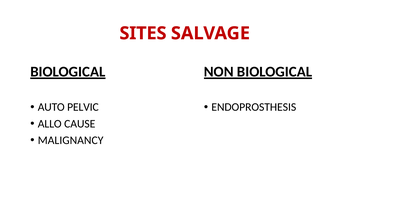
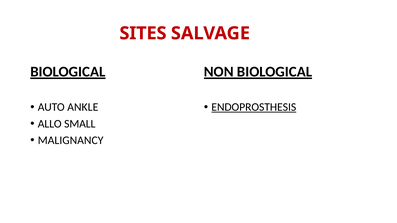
PELVIC: PELVIC -> ANKLE (83, 107)
ENDOPROSTHESIS underline: none -> present (254, 107)
CAUSE: CAUSE -> SMALL (80, 124)
